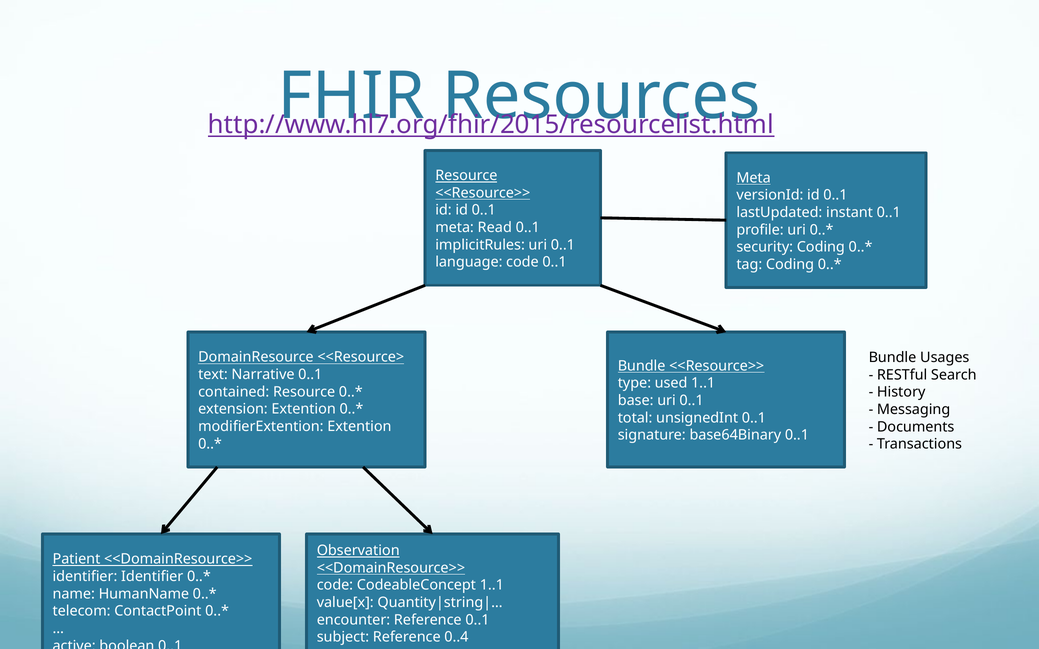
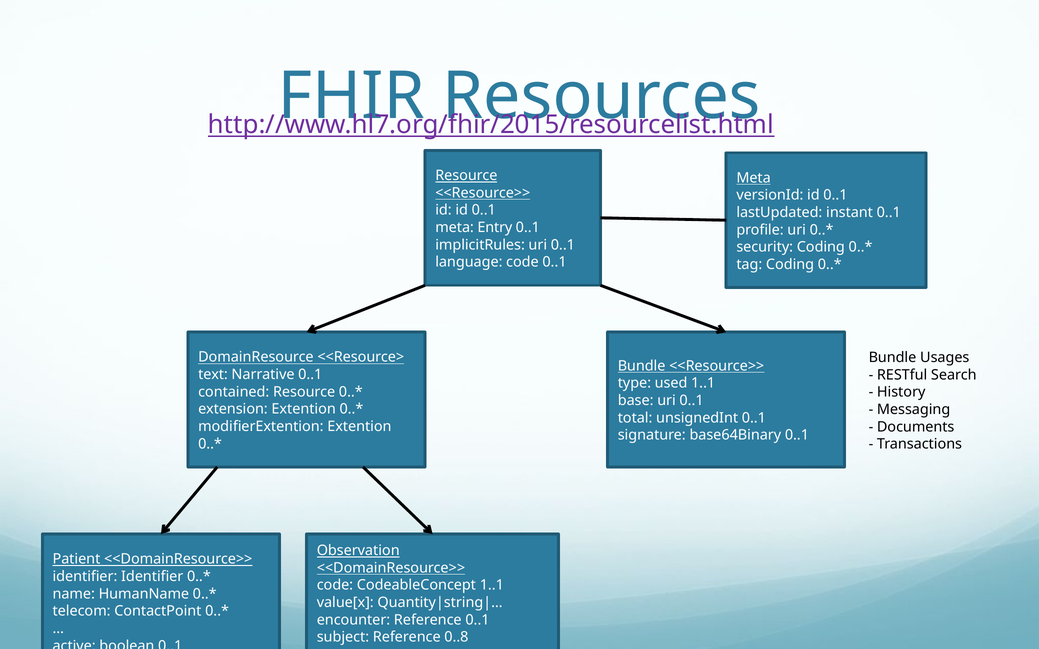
Read: Read -> Entry (495, 228)
0..4: 0..4 -> 0..8 (456, 637)
